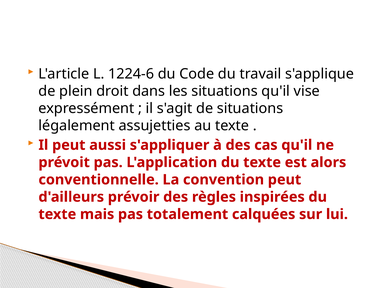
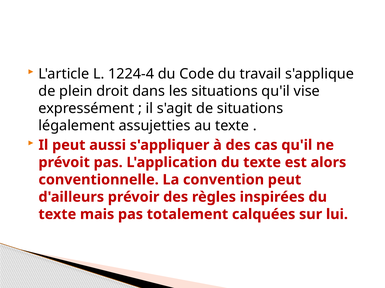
1224‐6: 1224‐6 -> 1224‐4 (131, 74)
